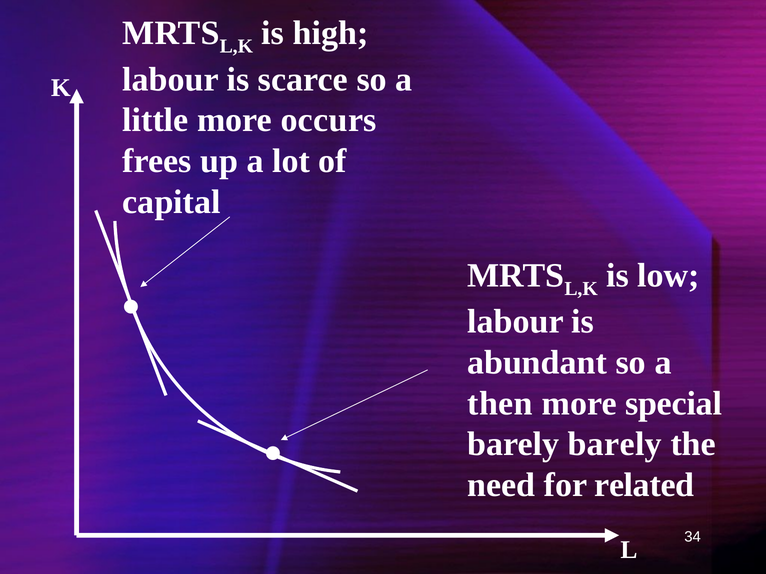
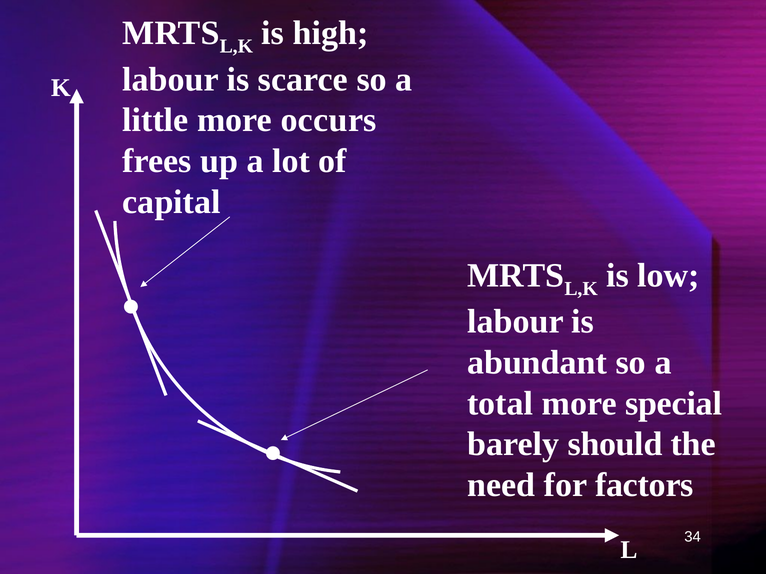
then: then -> total (500, 404)
barely barely: barely -> should (615, 445)
related: related -> factors (644, 485)
